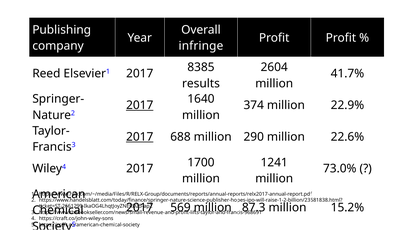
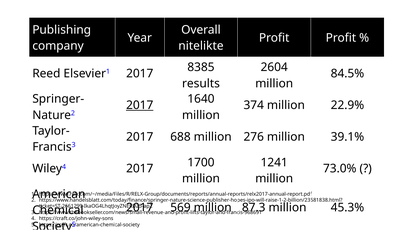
infringe: infringe -> nitelikte (201, 46)
41.7%: 41.7% -> 84.5% (347, 73)
2017 underline: present -> none (140, 137)
290: 290 -> 276 (254, 137)
22.6%: 22.6% -> 39.1% (347, 137)
15.2%: 15.2% -> 45.3% (347, 207)
